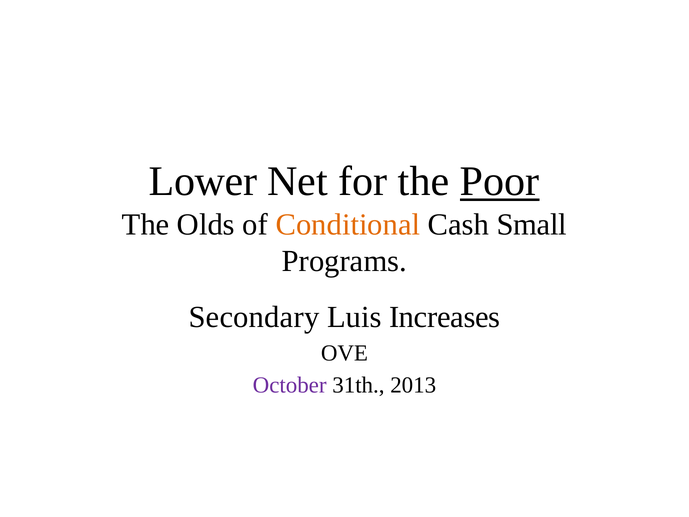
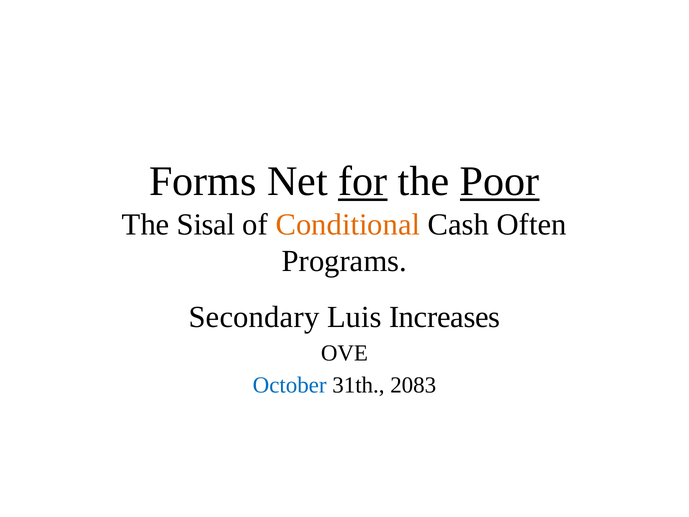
Lower: Lower -> Forms (203, 181)
for underline: none -> present (363, 181)
Olds: Olds -> Sisal (206, 224)
Small: Small -> Often (532, 224)
October colour: purple -> blue (290, 385)
2013: 2013 -> 2083 (413, 385)
